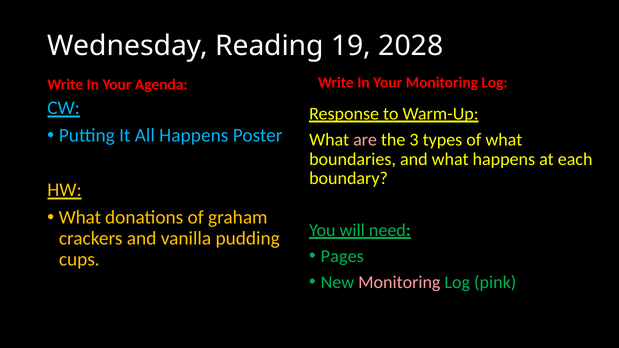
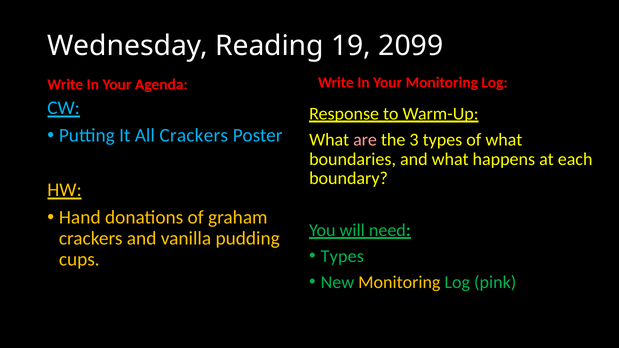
2028: 2028 -> 2099 (411, 46)
All Happens: Happens -> Crackers (194, 135)
What: What -> Hand (80, 217)
Pages: Pages -> Types (342, 256)
Monitoring colour: pink -> yellow (399, 282)
